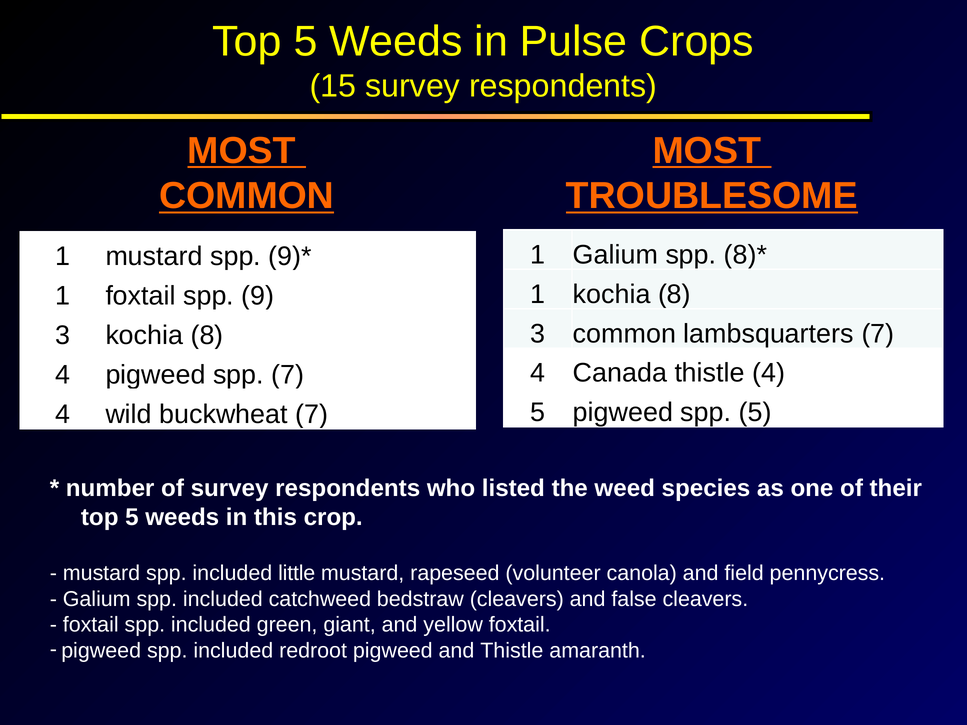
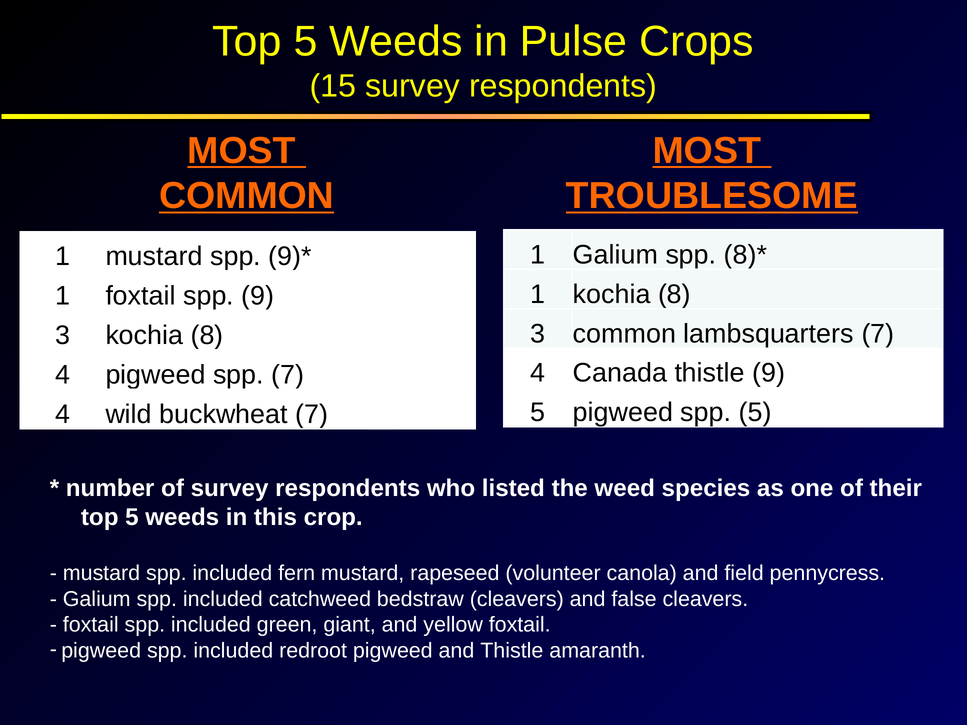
thistle 4: 4 -> 9 (769, 373)
little: little -> fern (297, 574)
